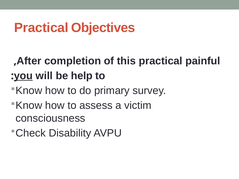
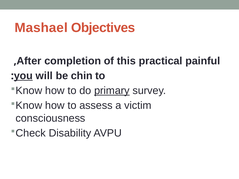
Practical: Practical -> Mashael (41, 28)
help: help -> chin (82, 76)
primary underline: none -> present (112, 91)
